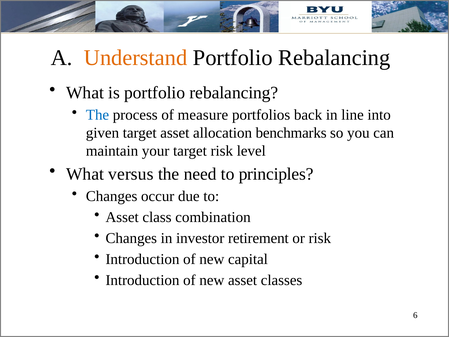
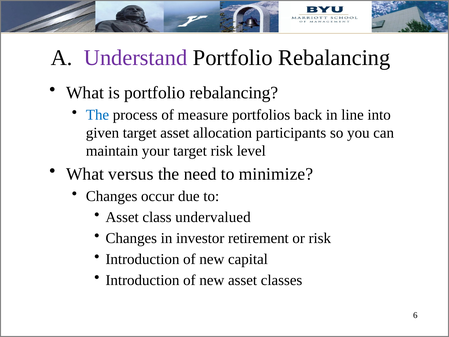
Understand colour: orange -> purple (136, 58)
benchmarks: benchmarks -> participants (291, 133)
principles: principles -> minimize (276, 174)
combination: combination -> undervalued (213, 217)
